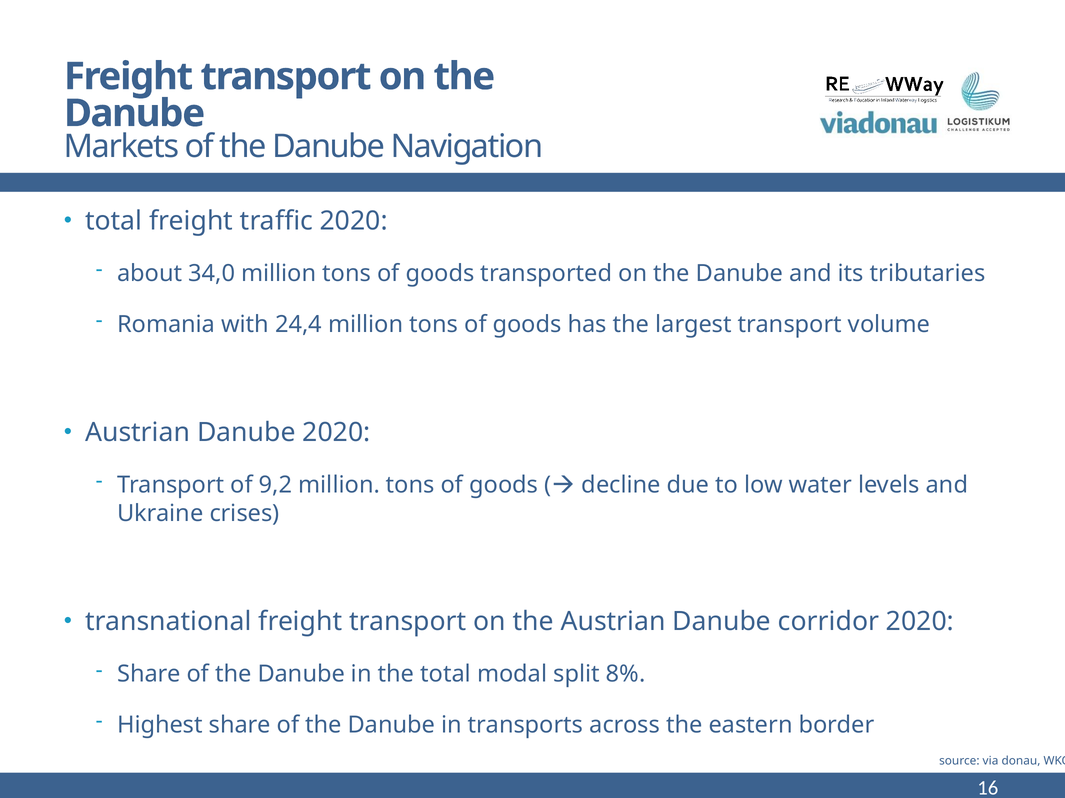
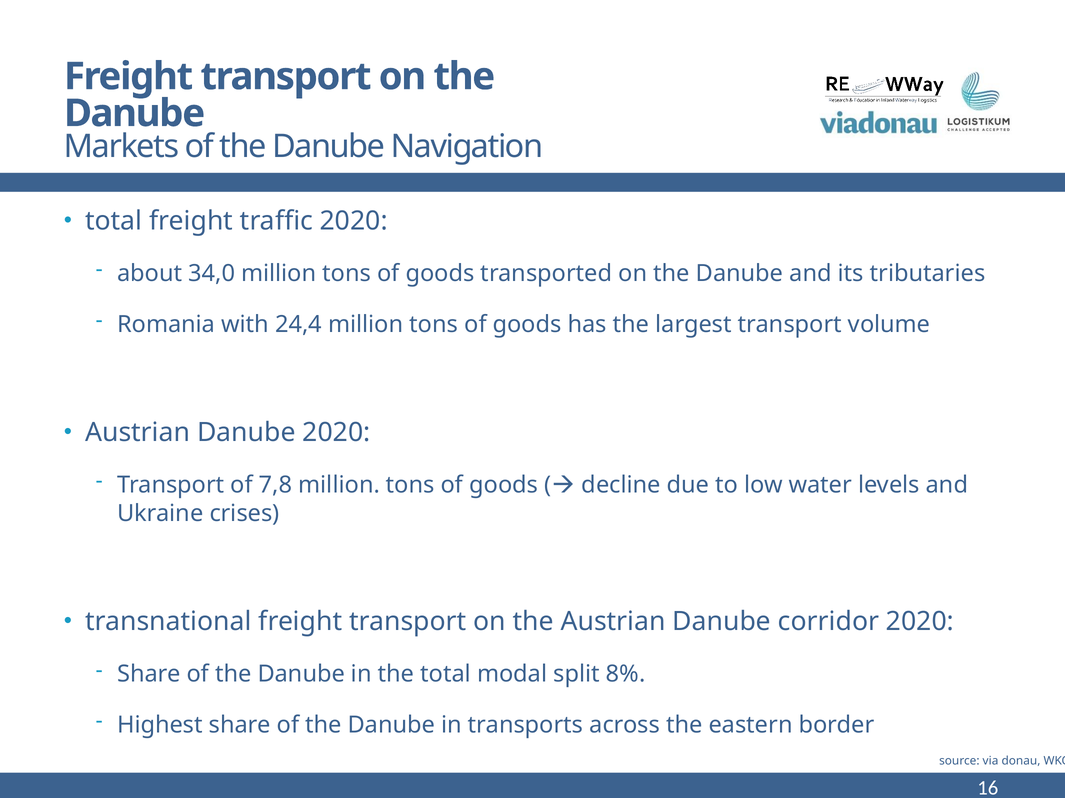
9,2: 9,2 -> 7,8 (276, 485)
